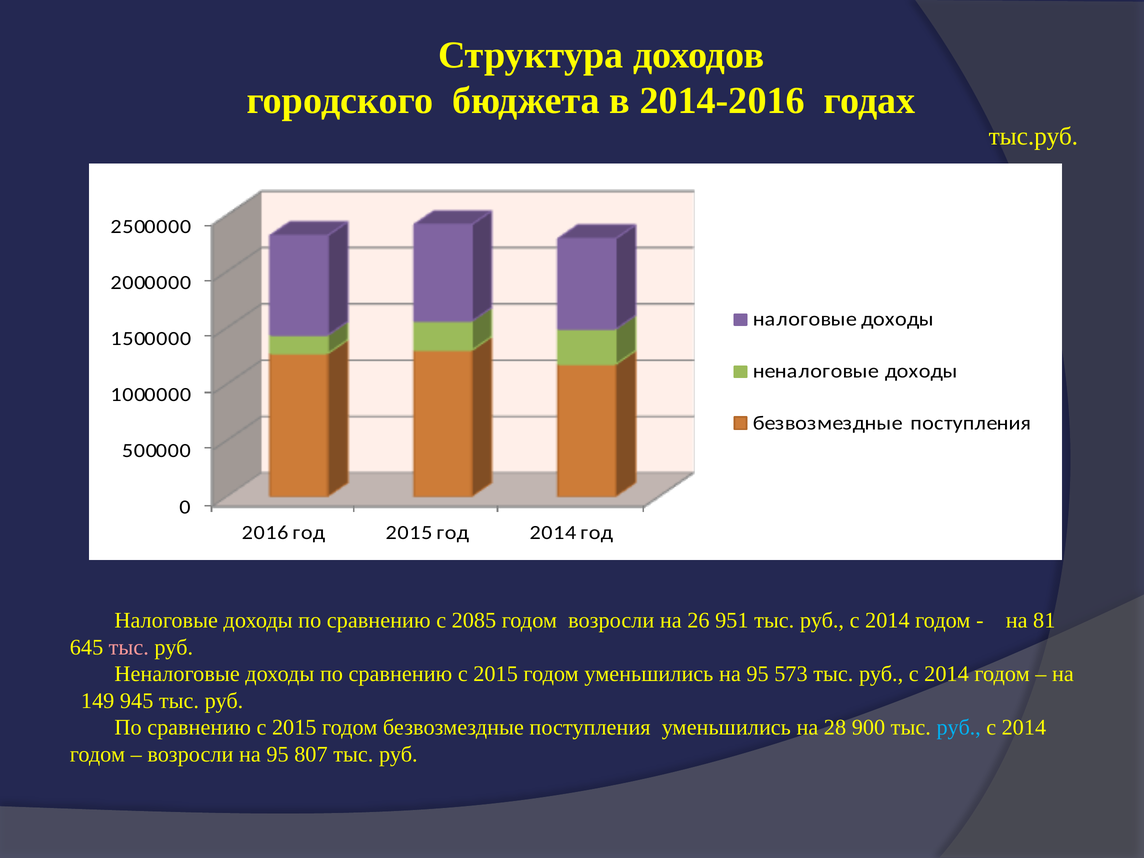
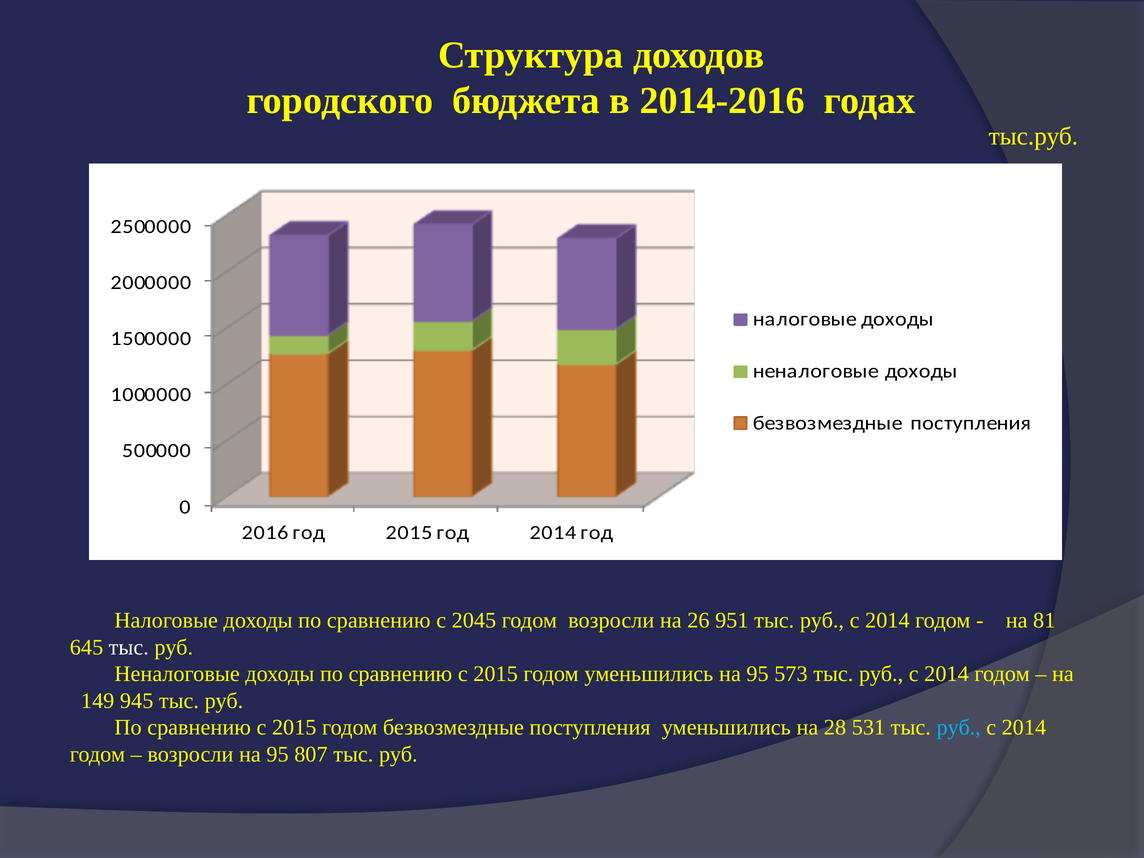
2085: 2085 -> 2045 (474, 621)
тыс colour: pink -> white (129, 647)
900: 900 -> 531 (868, 727)
